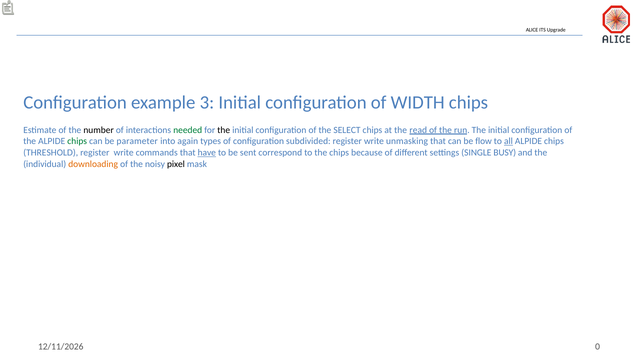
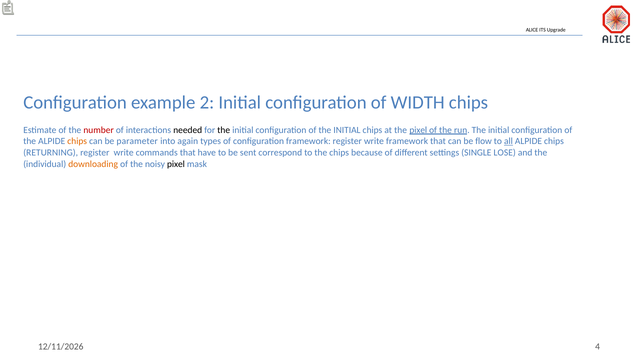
3: 3 -> 2 (207, 102)
number colour: black -> red (99, 130)
needed colour: green -> black (188, 130)
of the SELECT: SELECT -> INITIAL (347, 130)
the read: read -> pixel (418, 130)
chips colour: green -> orange (77, 141)
configuration subdivided: subdivided -> framework (308, 141)
write unmasking: unmasking -> framework (407, 141)
THRESHOLD: THRESHOLD -> RETURNING (51, 153)
have underline: present -> none (207, 153)
BUSY: BUSY -> LOSE (505, 153)
0: 0 -> 4 (598, 346)
